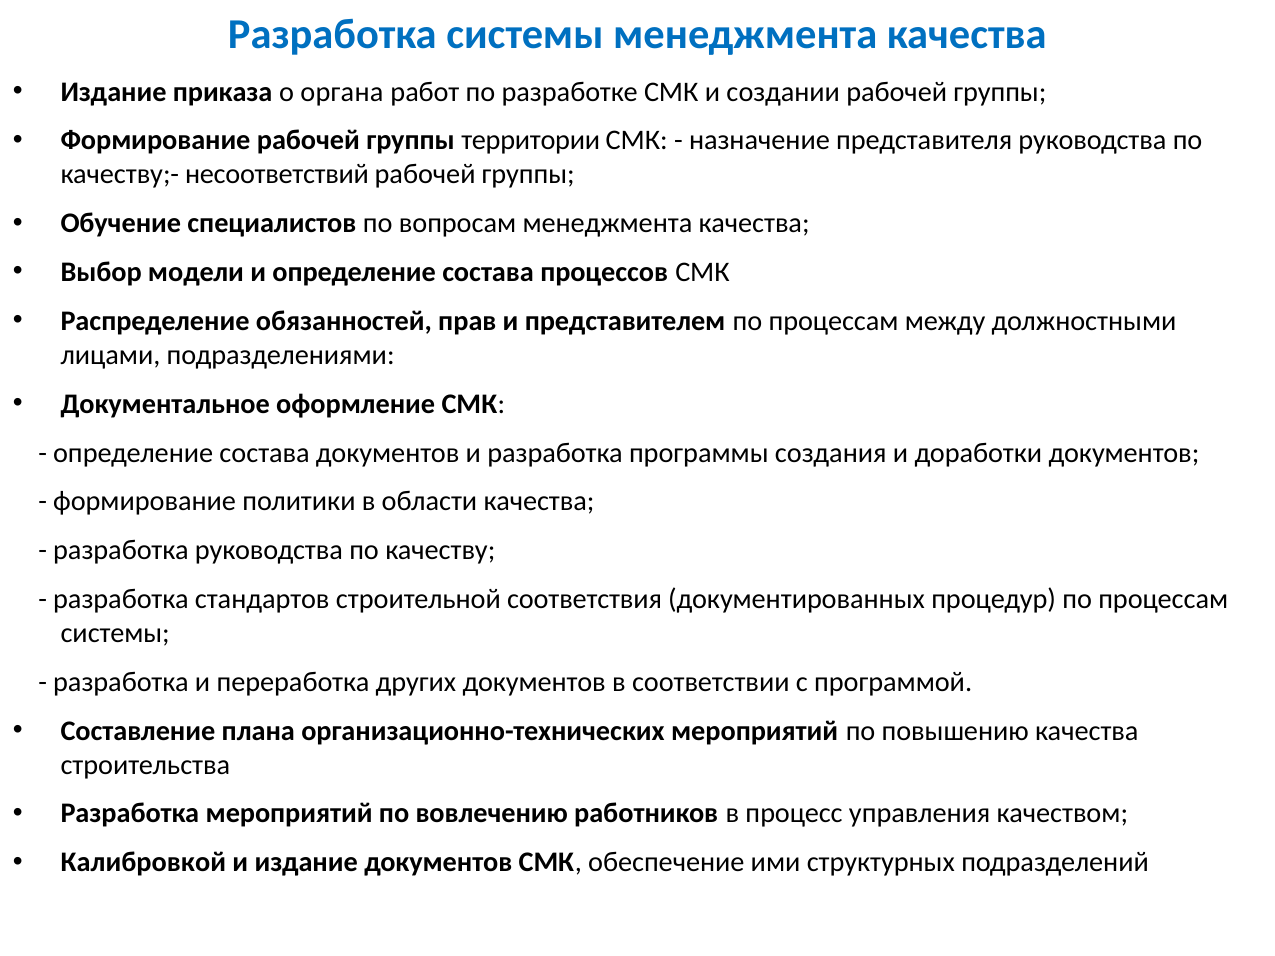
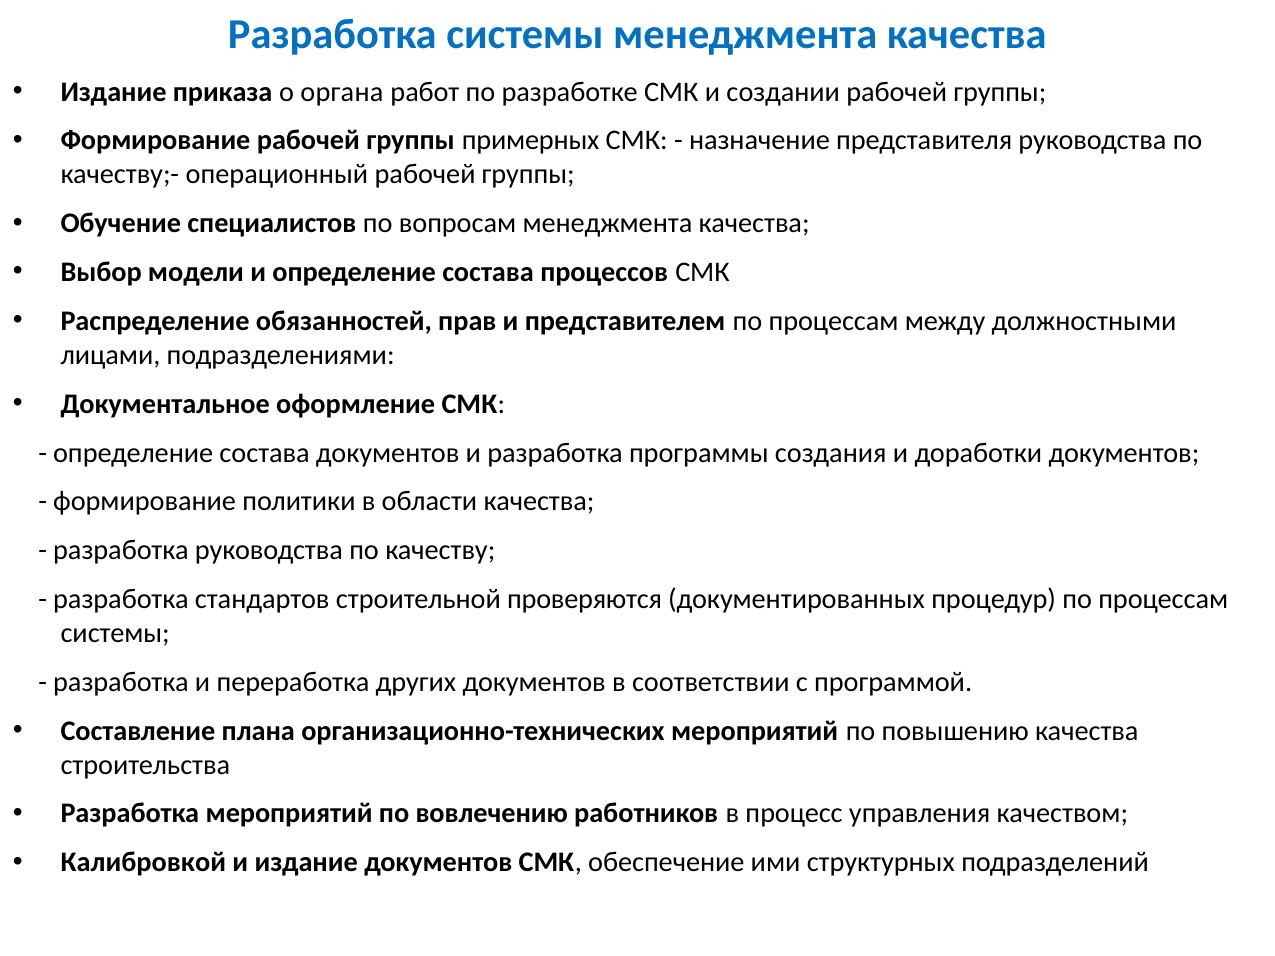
территории: территории -> примерных (531, 141)
несоответствий: несоответствий -> операционный (277, 175)
соответствия: соответствия -> проверяются (585, 599)
